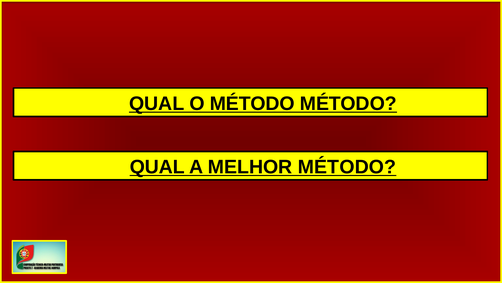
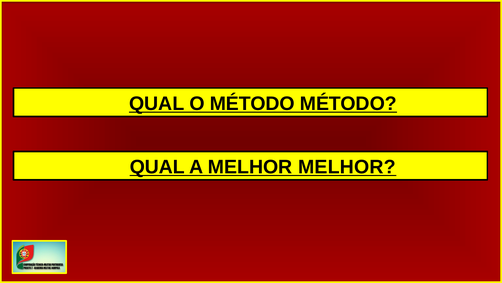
MELHOR MÉTODO: MÉTODO -> MELHOR (347, 167)
